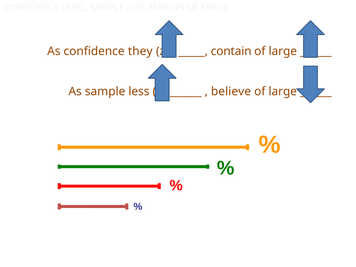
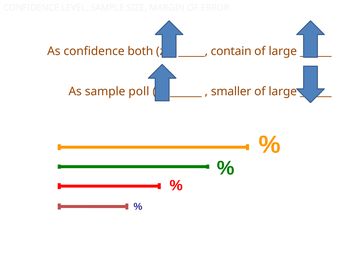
they: they -> both (140, 51)
less: less -> poll (139, 92)
believe: believe -> smaller (231, 92)
